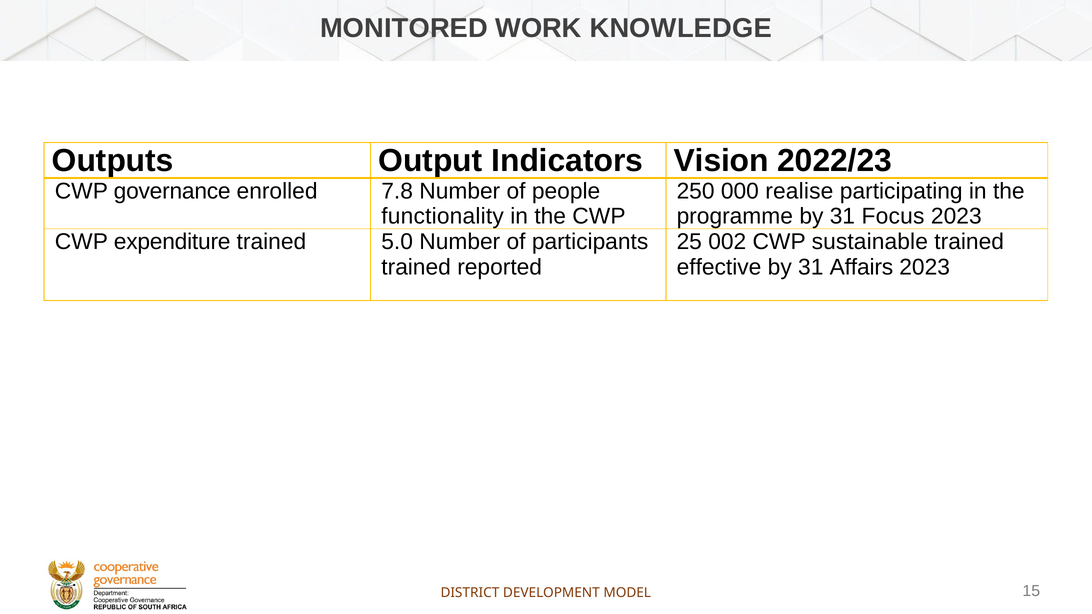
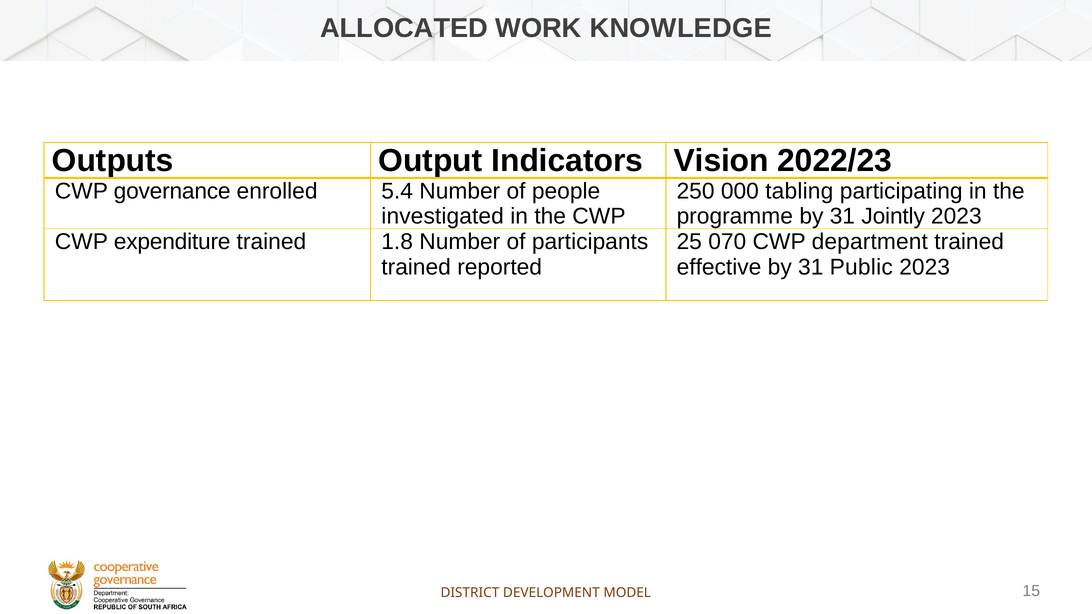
MONITORED: MONITORED -> ALLOCATED (404, 28)
7.8: 7.8 -> 5.4 (397, 191)
realise: realise -> tabling (799, 191)
functionality: functionality -> investigated (443, 217)
Focus: Focus -> Jointly (893, 217)
5.0: 5.0 -> 1.8 (397, 242)
002: 002 -> 070 (727, 242)
sustainable: sustainable -> department (870, 242)
Affairs: Affairs -> Public (861, 267)
